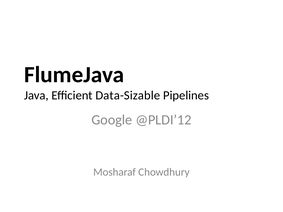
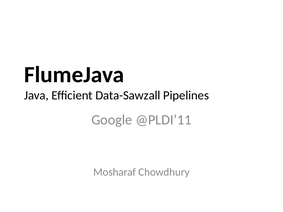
Data-Sizable: Data-Sizable -> Data-Sawzall (128, 96)
@PLDI’12: @PLDI’12 -> @PLDI’11 (163, 120)
